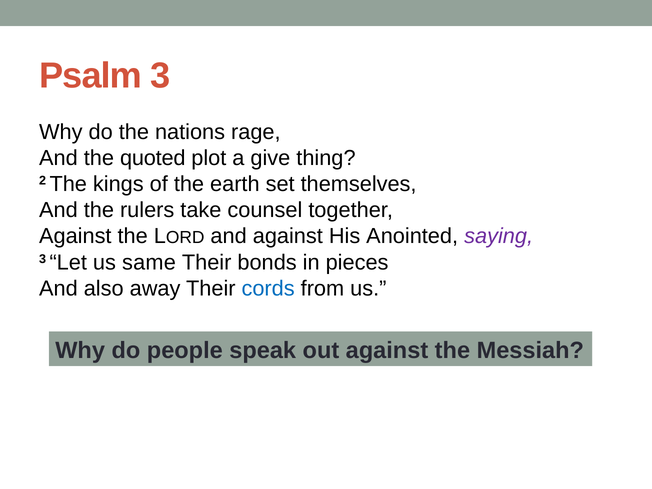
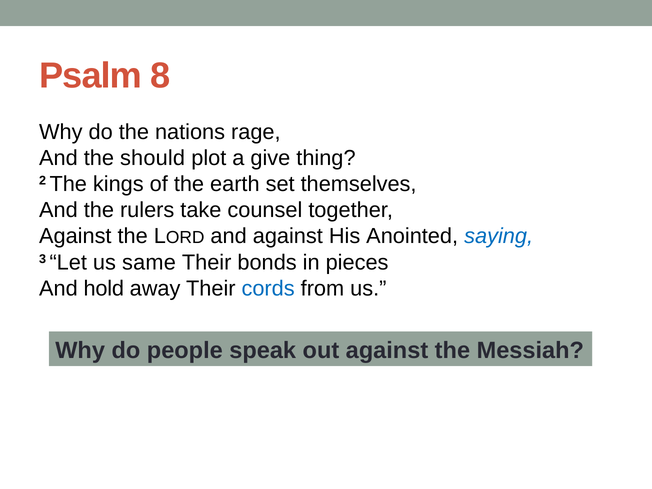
Psalm 3: 3 -> 8 (160, 76)
quoted: quoted -> should (153, 158)
saying colour: purple -> blue (499, 236)
also: also -> hold (104, 288)
